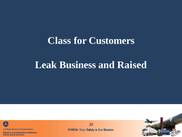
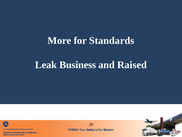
Class: Class -> More (59, 40)
Customers: Customers -> Standards (112, 40)
